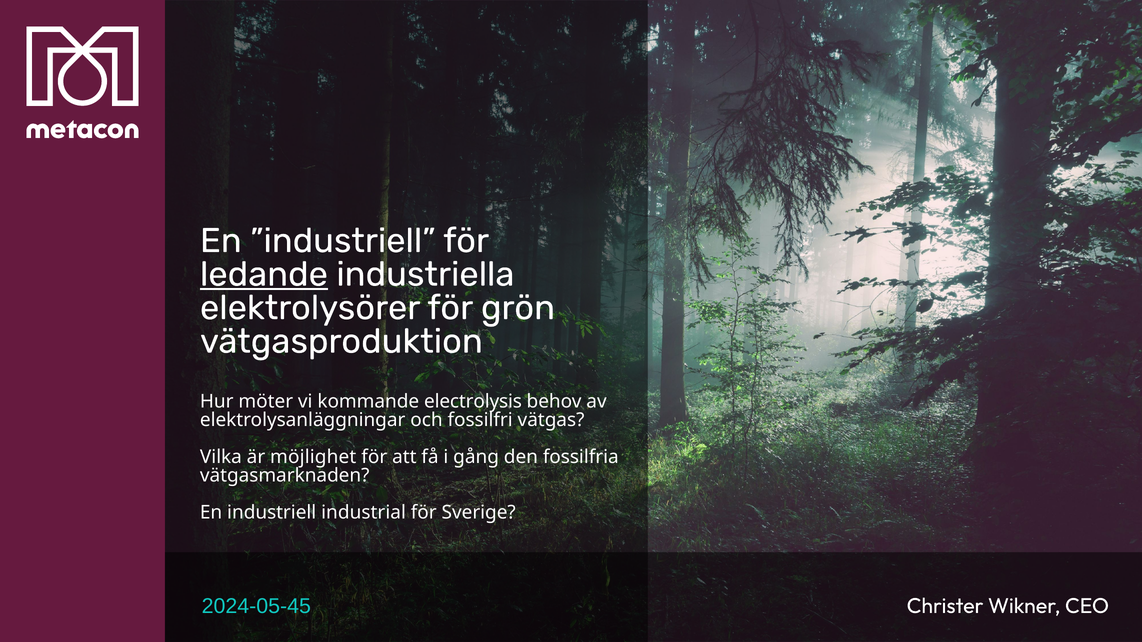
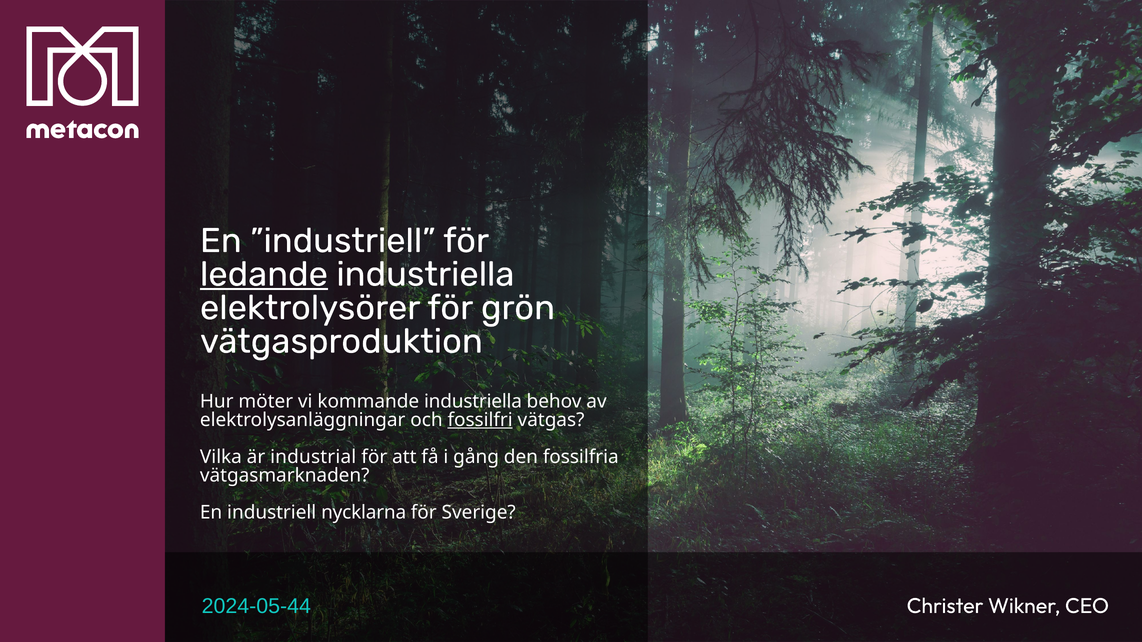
kommande electrolysis: electrolysis -> industriella (473, 402)
fossilfri underline: none -> present (480, 420)
möjlighet: möjlighet -> industrial (313, 457)
industrial: industrial -> nycklarna (364, 513)
2024-05-45: 2024-05-45 -> 2024-05-44 (256, 606)
